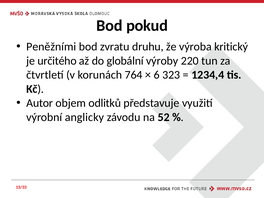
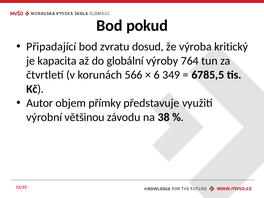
Peněžními: Peněžními -> Připadající (51, 47)
druhu: druhu -> dosud (148, 47)
určitého: určitého -> kapacita (57, 61)
220: 220 -> 764 (190, 61)
764: 764 -> 566 (134, 75)
323: 323 -> 349 (171, 75)
1234,4: 1234,4 -> 6785,5 (208, 75)
odlitků: odlitků -> přímky (105, 103)
anglicky: anglicky -> většinou (85, 117)
52: 52 -> 38 (164, 117)
